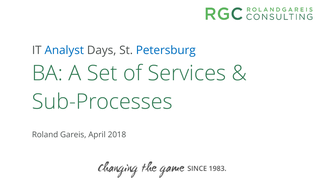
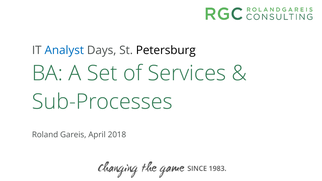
Petersburg colour: blue -> black (166, 50)
